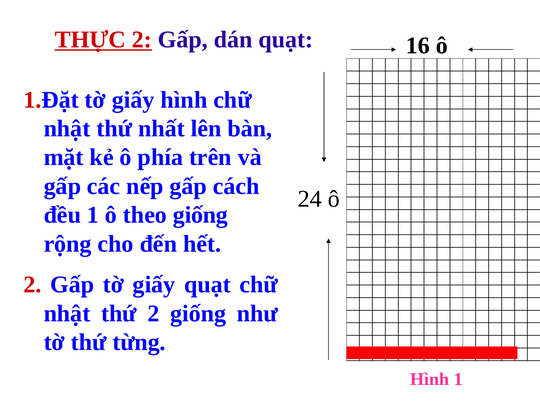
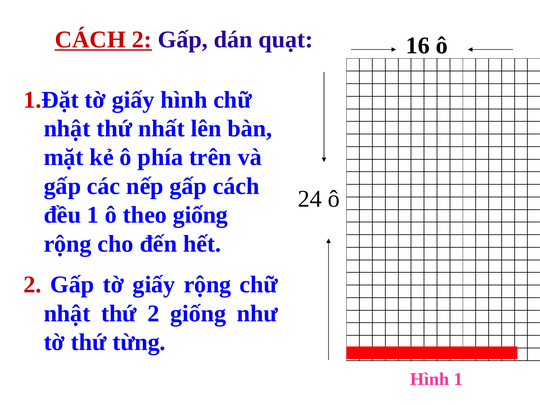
THỰC: THỰC -> CÁCH (90, 39)
giấy quạt: quạt -> rộng (207, 285)
